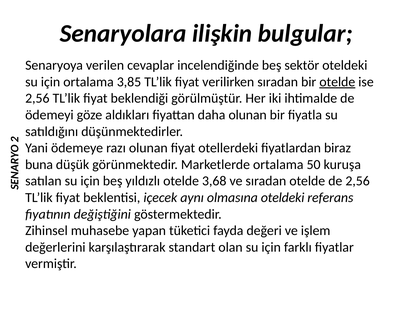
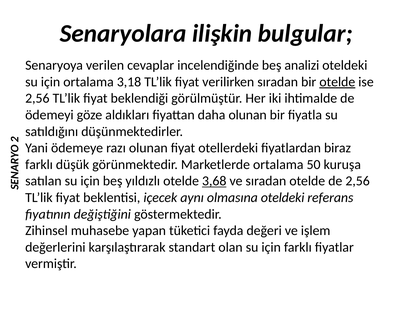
sektör: sektör -> analizi (302, 65)
3,85: 3,85 -> 3,18 (129, 82)
buna: buna -> farklı (39, 164)
3,68 underline: none -> present (214, 181)
